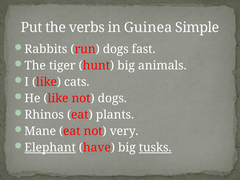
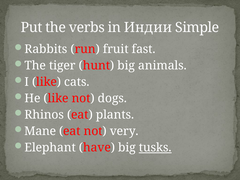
Guinea: Guinea -> Индии (148, 27)
run dogs: dogs -> fruit (116, 49)
Elephant underline: present -> none (50, 148)
